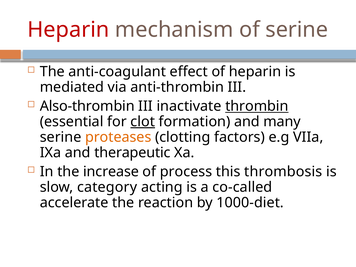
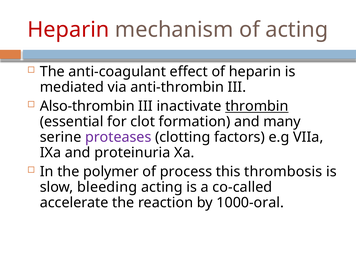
of serine: serine -> acting (297, 30)
clot underline: present -> none (143, 122)
proteases colour: orange -> purple (118, 137)
therapeutic: therapeutic -> proteinuria (132, 153)
increase: increase -> polymer (111, 172)
category: category -> bleeding (107, 187)
1000-diet: 1000-diet -> 1000-oral (250, 203)
